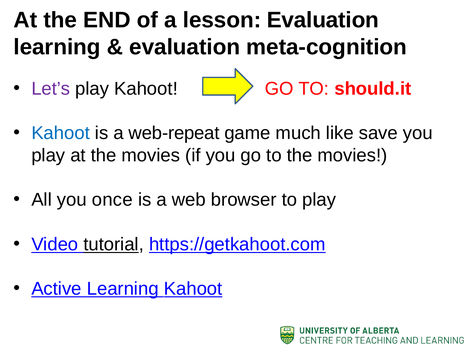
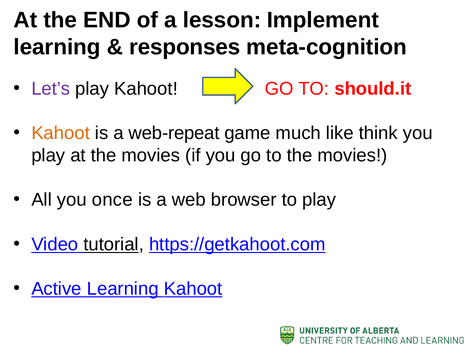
lesson Evaluation: Evaluation -> Implement (323, 20)
evaluation: evaluation -> responses (185, 47)
Kahoot colour: blue -> orange (61, 133)
save: save -> think (378, 133)
